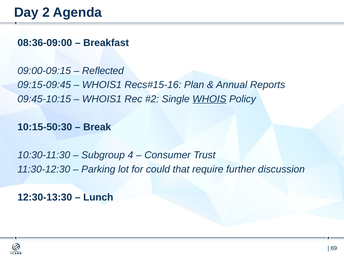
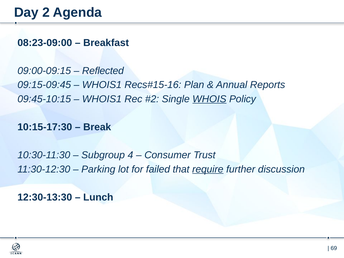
08:36-09:00: 08:36-09:00 -> 08:23-09:00 (45, 43)
10:15-50:30: 10:15-50:30 -> 10:15-17:30 (45, 127)
could: could -> failed (158, 169)
require underline: none -> present (208, 169)
